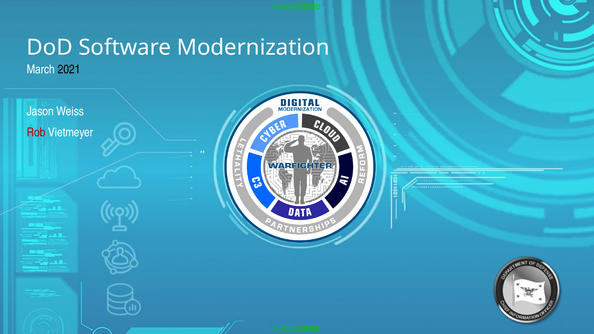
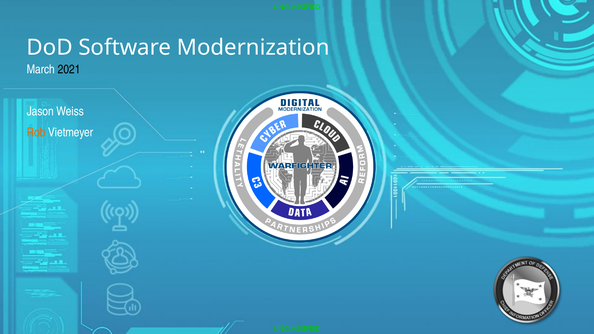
Rob colour: red -> orange (36, 132)
